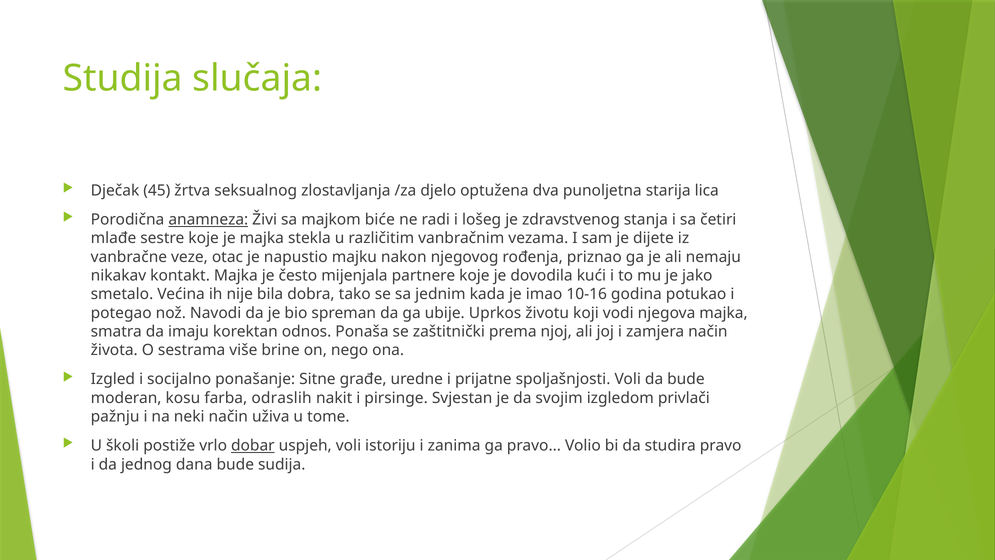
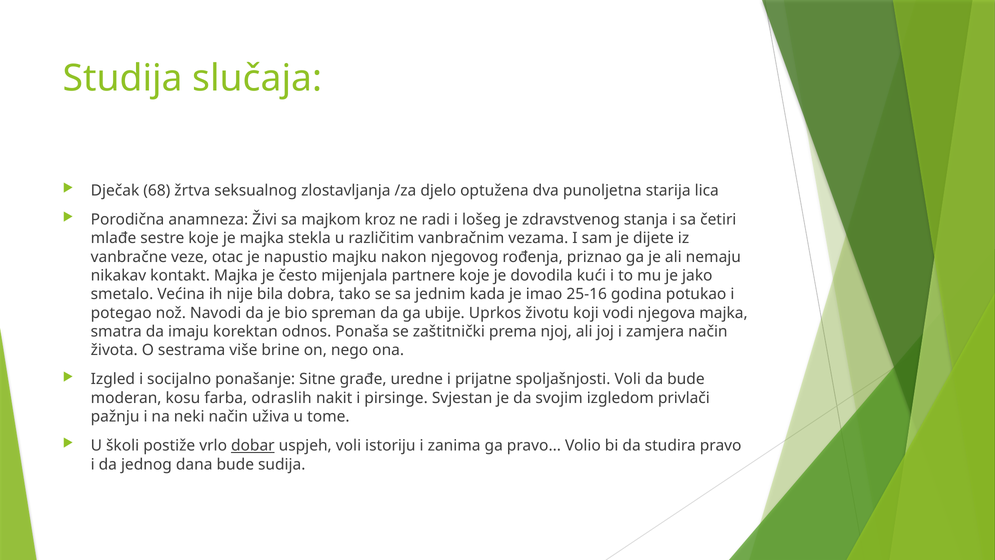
45: 45 -> 68 (157, 190)
anamneza underline: present -> none (208, 220)
biće: biće -> kroz (380, 220)
10-16: 10-16 -> 25-16 (587, 294)
